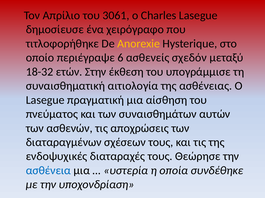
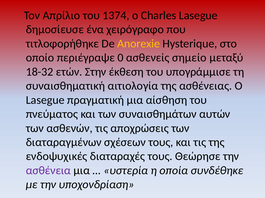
3061: 3061 -> 1374 (116, 15)
6: 6 -> 0 (120, 58)
σχεδόν: σχεδόν -> σημείο (189, 58)
ασθένεια colour: blue -> purple (48, 171)
